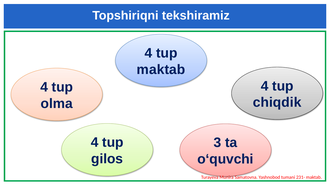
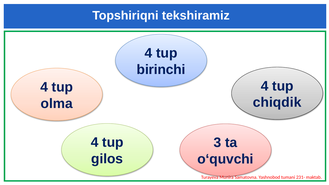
maktab: maktab -> birinchi (161, 70)
